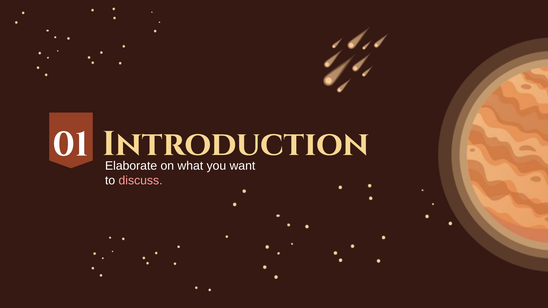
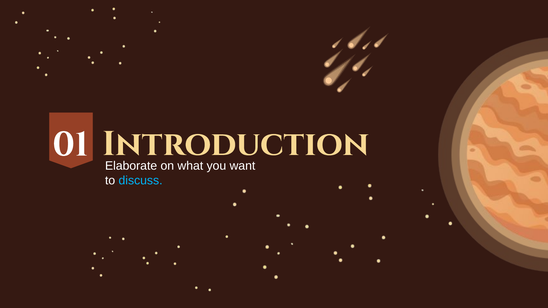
discuss colour: pink -> light blue (141, 181)
